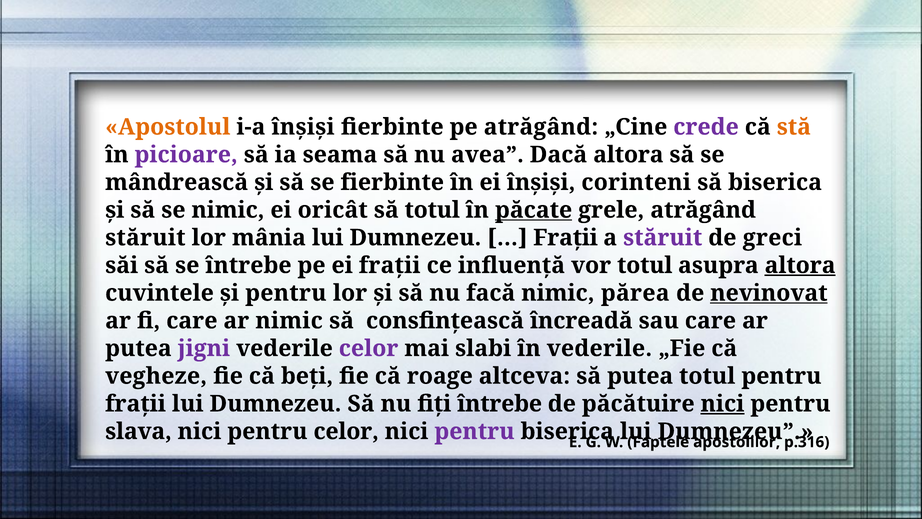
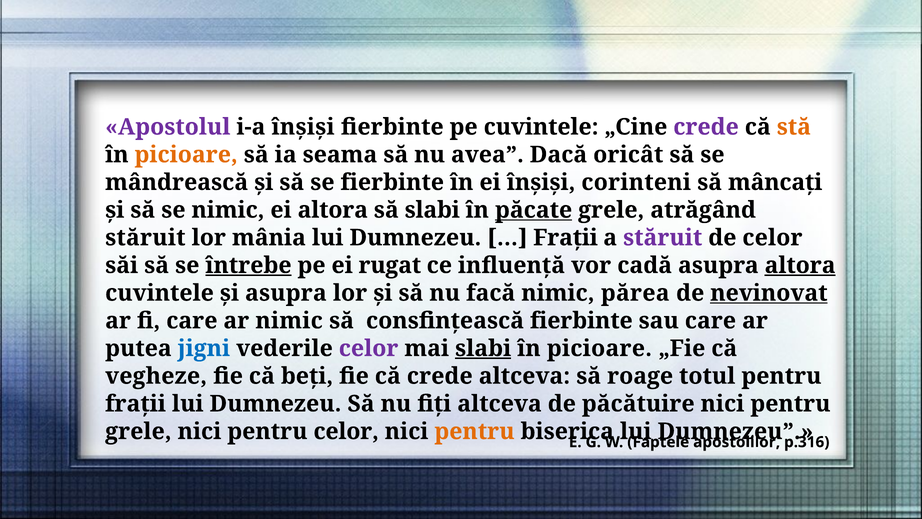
Apostolul colour: orange -> purple (168, 127)
pe atrăgând: atrăgând -> cuvintele (541, 127)
picioare colour: purple -> orange (186, 155)
Dacă altora: altora -> oricât (628, 155)
să biserica: biserica -> mâncați (775, 182)
ei oricât: oricât -> altora (333, 210)
să totul: totul -> slabi (432, 210)
de greci: greci -> celor (772, 238)
întrebe underline: none -> present (248, 265)
ei frații: frații -> rugat (390, 265)
vor totul: totul -> cadă (645, 265)
și pentru: pentru -> asupra (286, 293)
consfințească încreadă: încreadă -> fierbinte (581, 321)
jigni colour: purple -> blue (204, 348)
slabi underline: none -> present (483, 348)
vederile: vederile -> picioare (599, 348)
că roage: roage -> crede (440, 376)
să putea: putea -> roage (640, 376)
fiți întrebe: întrebe -> altceva (500, 404)
nici underline: present -> none (722, 404)
slava: slava -> grele (138, 431)
pentru colour: purple -> orange (474, 431)
